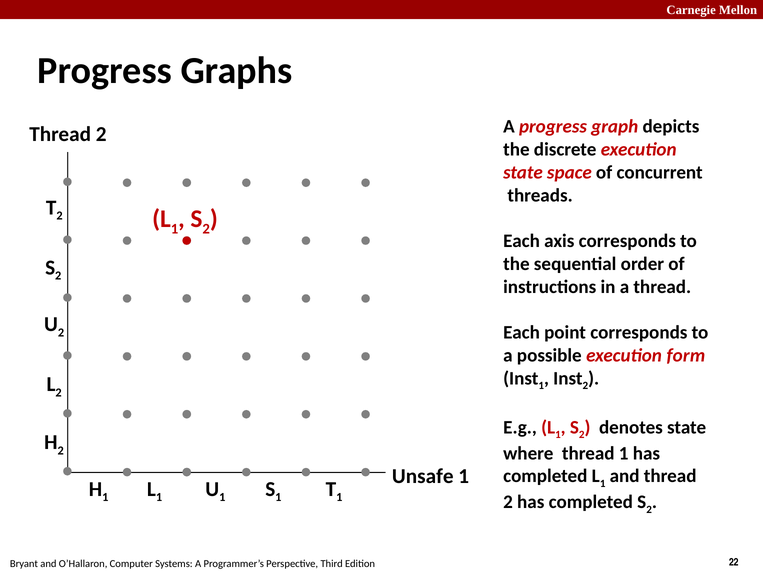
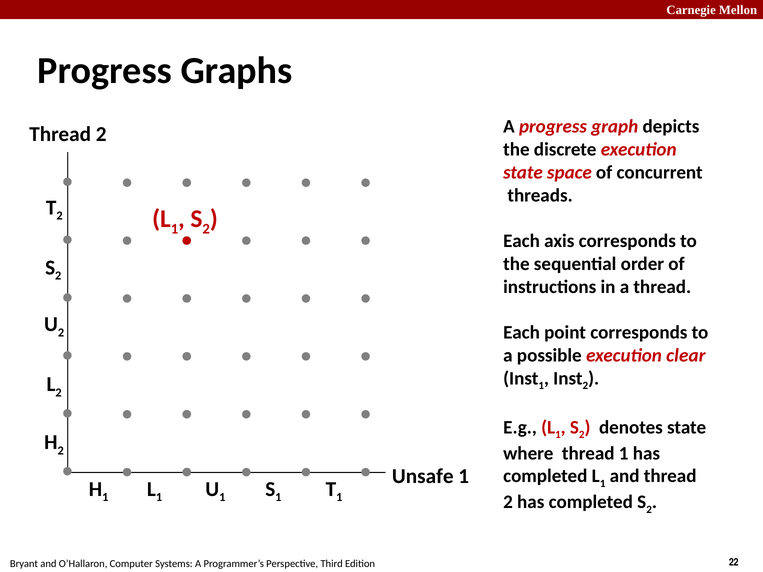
form: form -> clear (686, 356)
